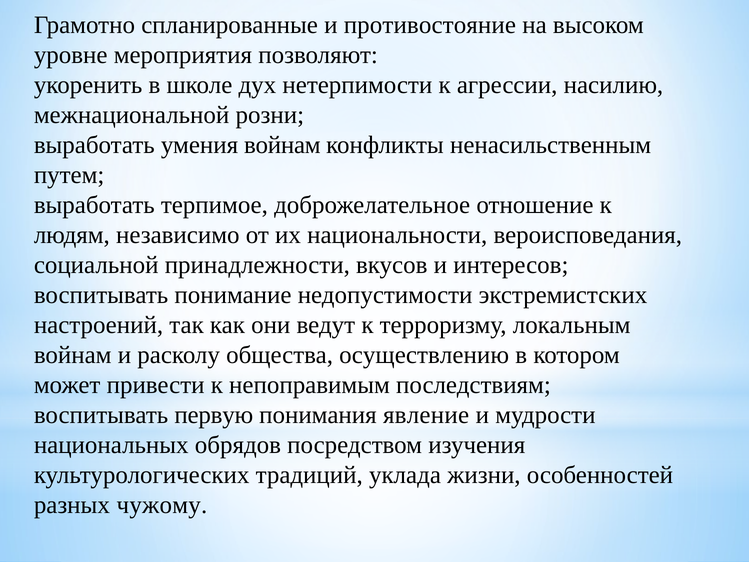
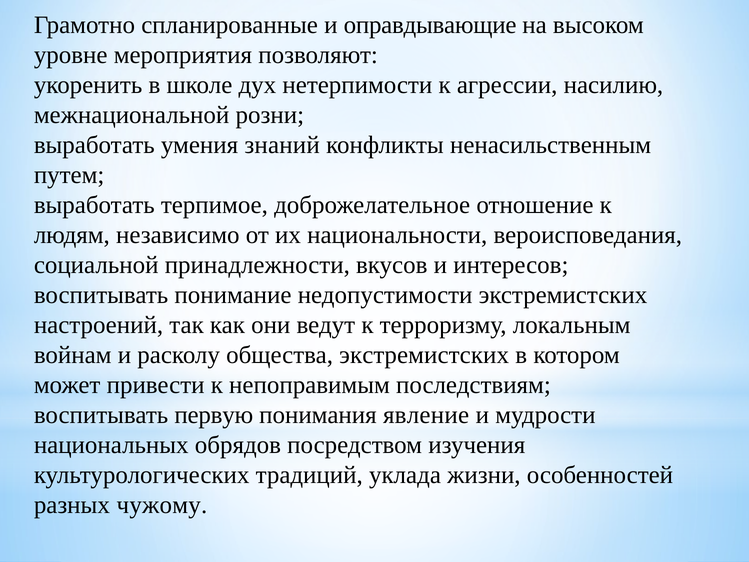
противостояние: противостояние -> оправдывающие (430, 25)
умения войнам: войнам -> знаний (282, 145)
общества осуществлению: осуществлению -> экстремистских (424, 355)
